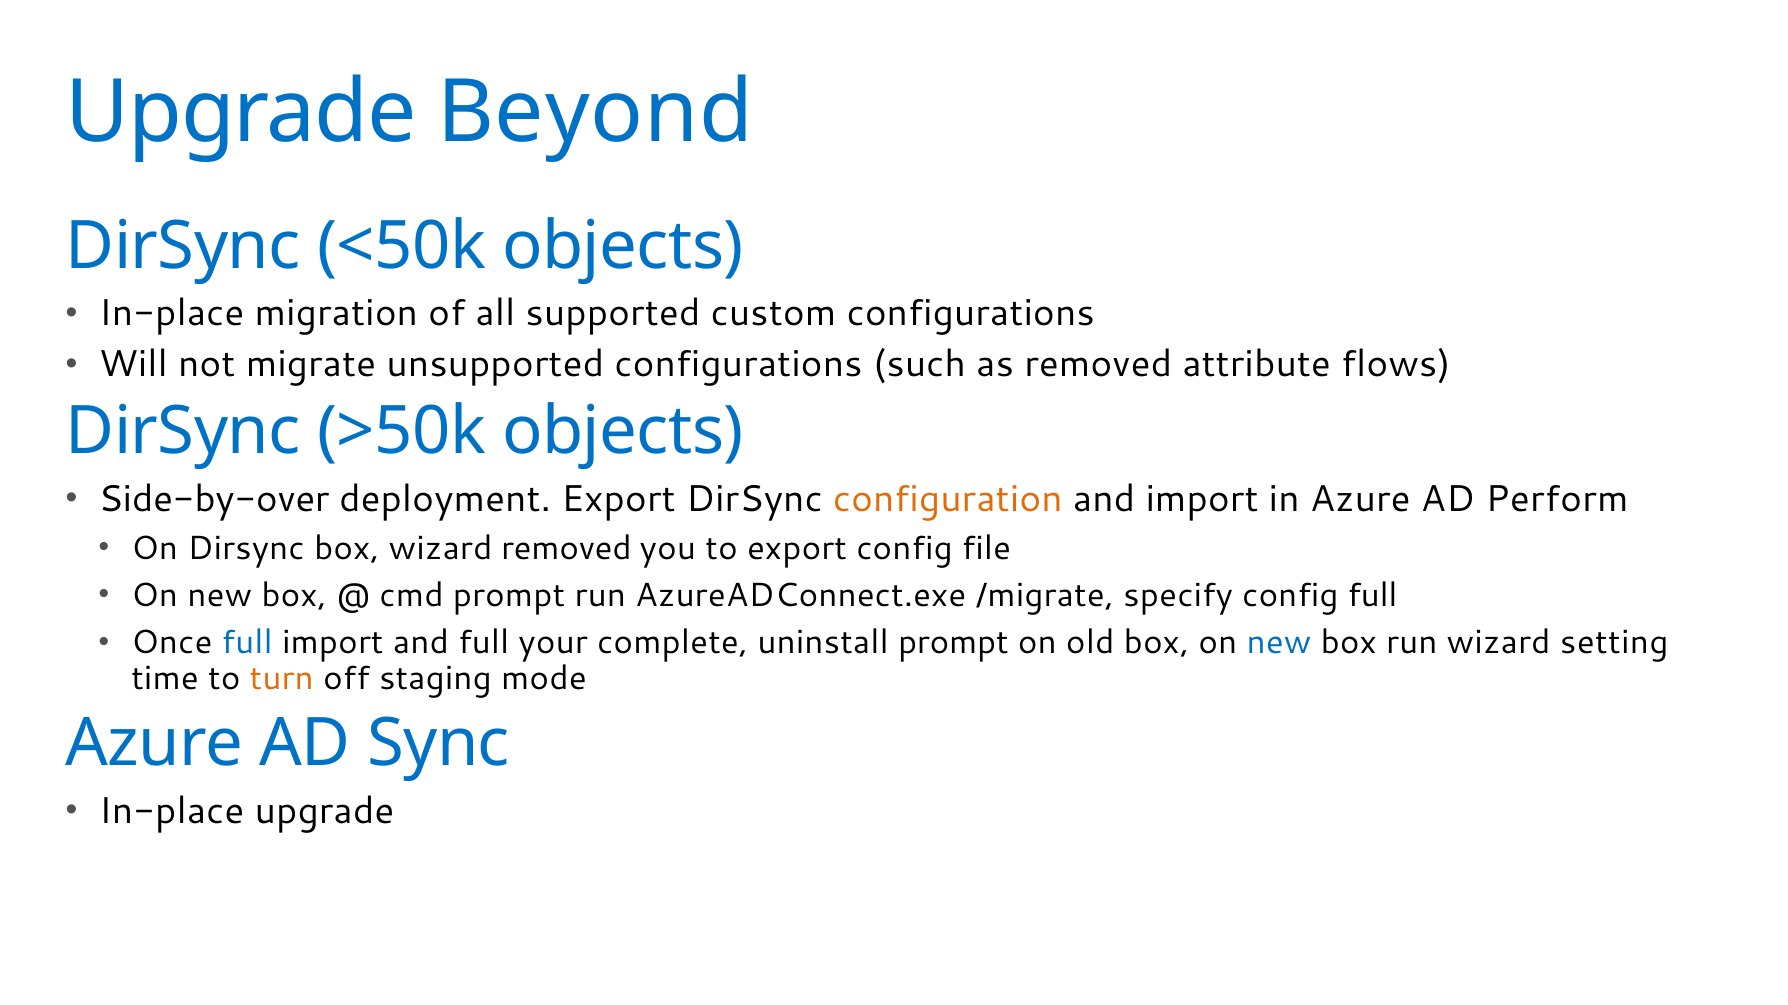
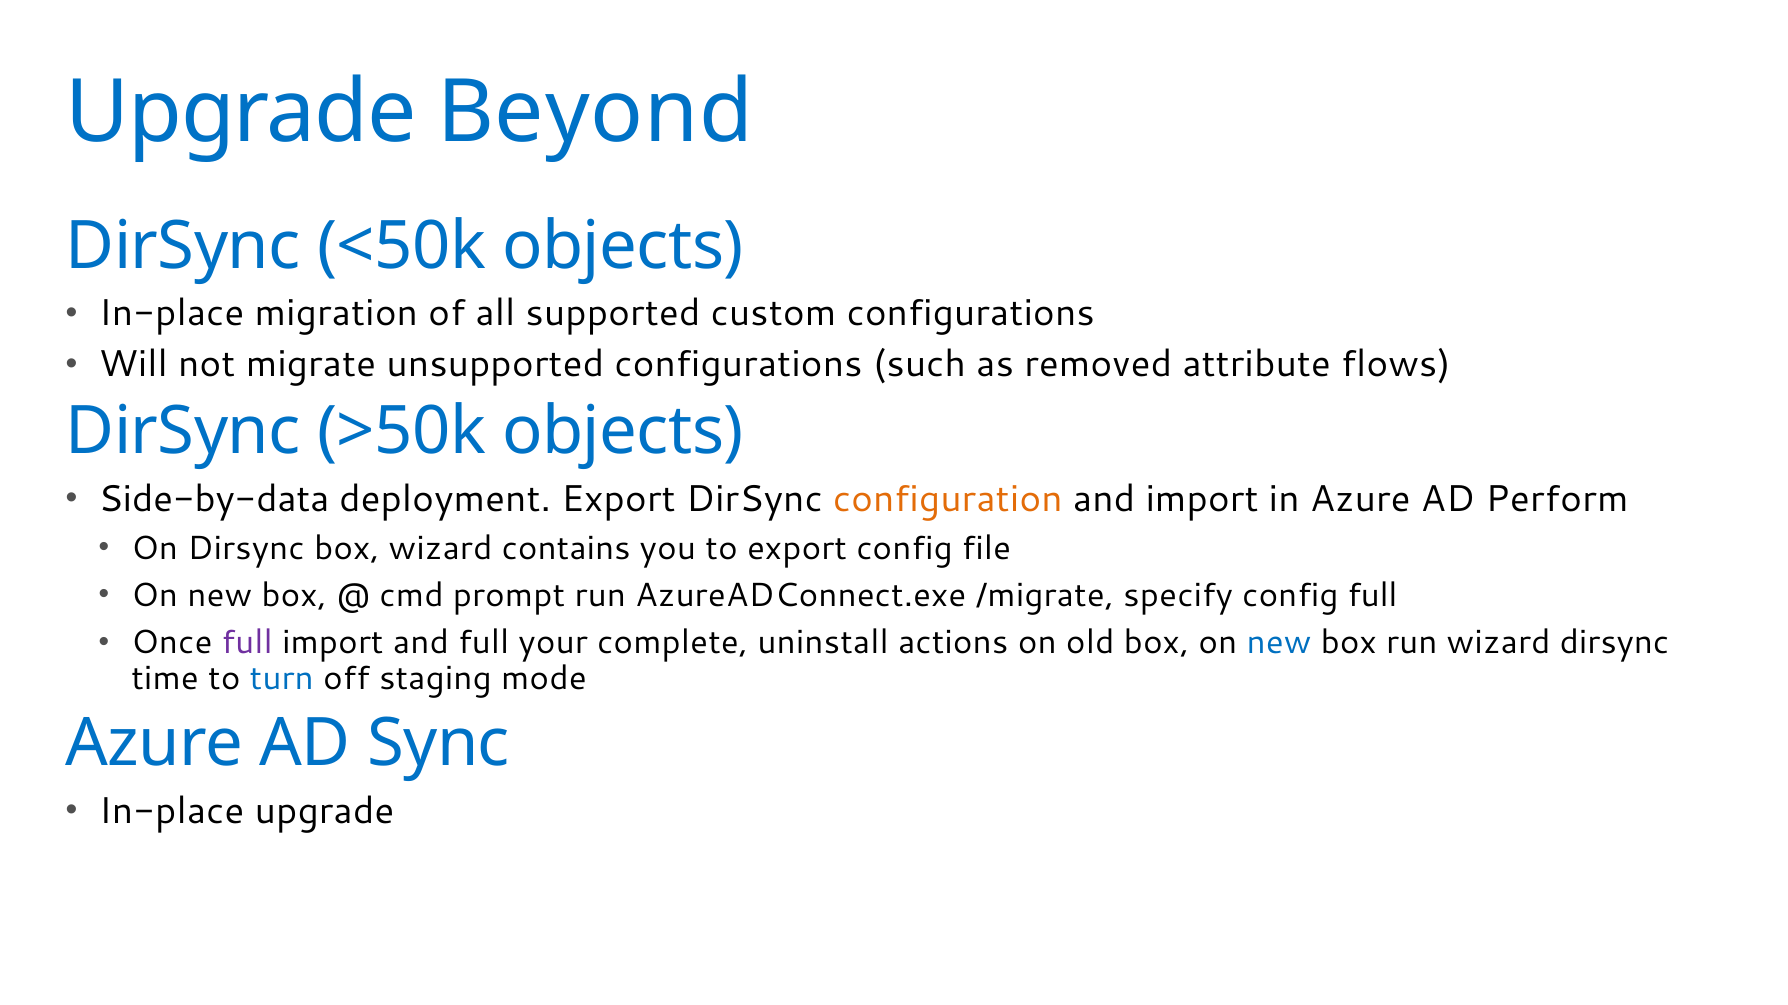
Side-by-over: Side-by-over -> Side-by-data (214, 499)
wizard removed: removed -> contains (566, 549)
full colour: blue -> purple (247, 643)
uninstall prompt: prompt -> actions (953, 643)
wizard setting: setting -> dirsync (1614, 643)
turn colour: orange -> blue (282, 679)
